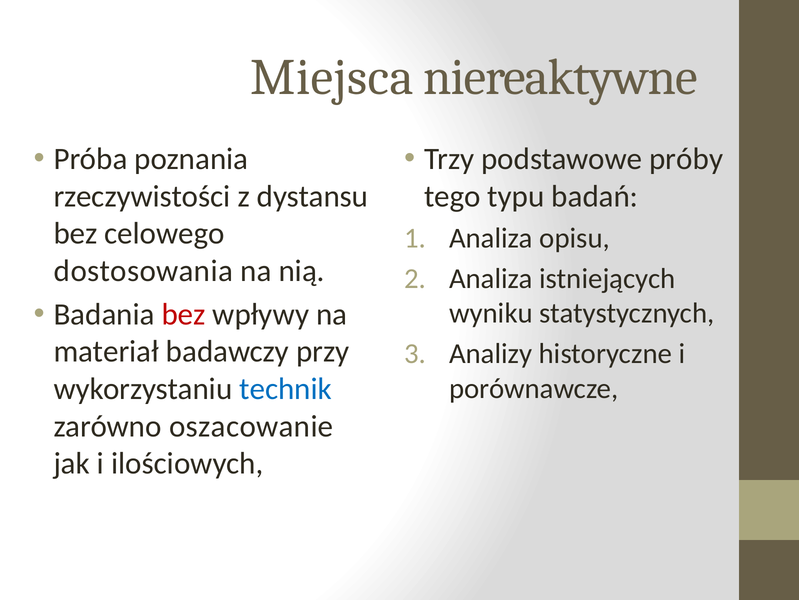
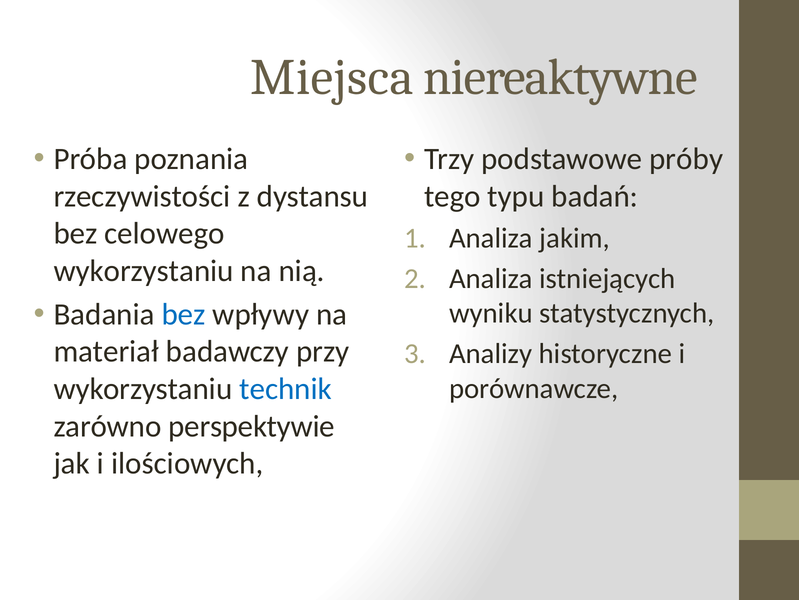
opisu: opisu -> jakim (575, 238)
dostosowania: dostosowania -> wykorzystaniu (144, 271)
bez colour: red -> blue (184, 314)
oszacowanie: oszacowanie -> perspektywie (252, 426)
